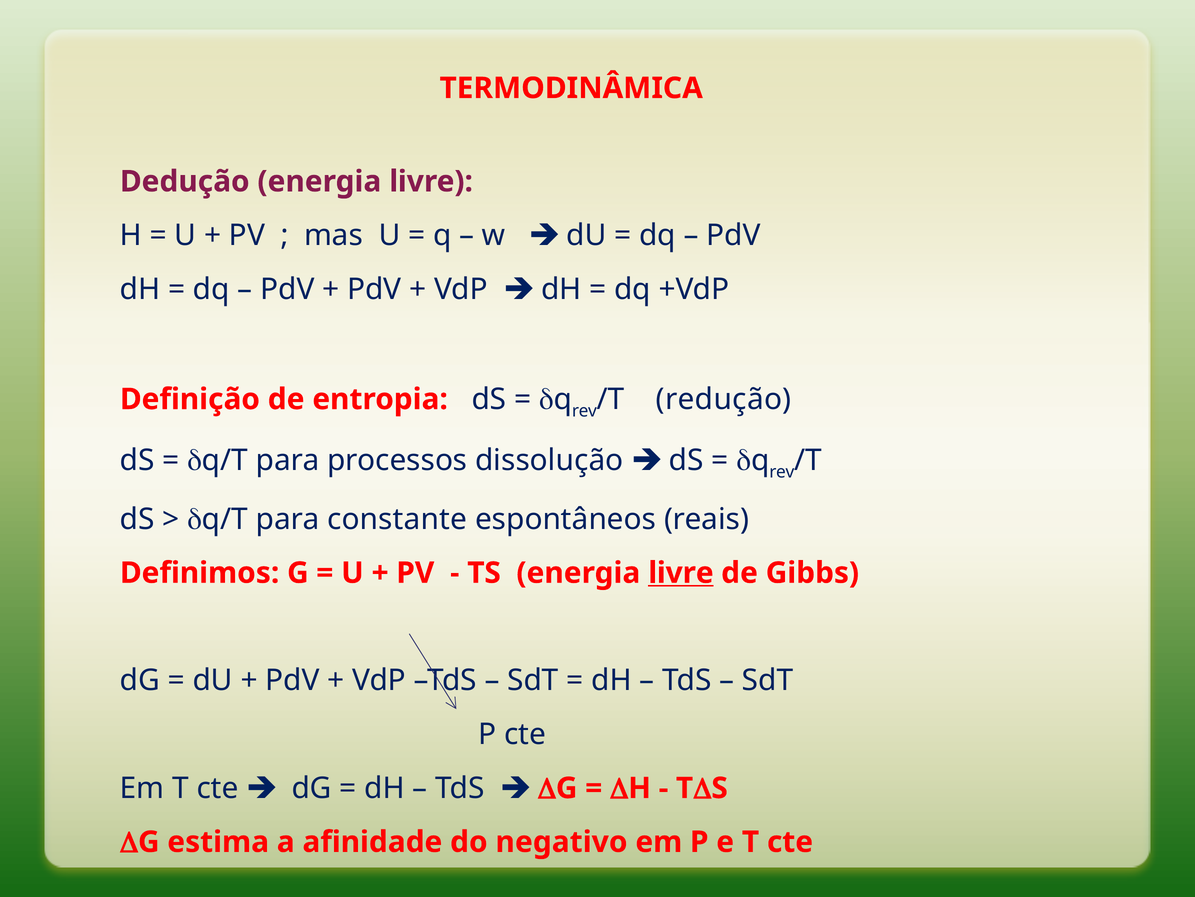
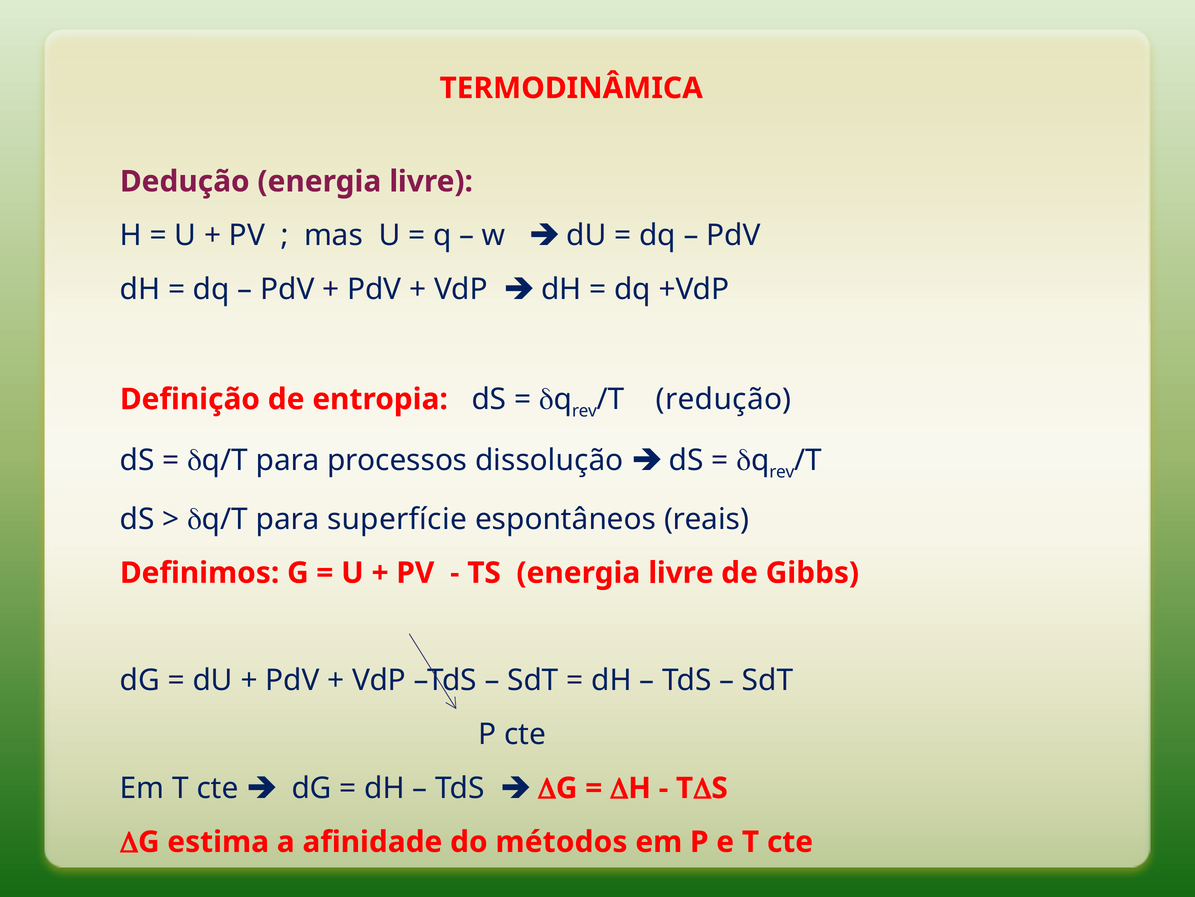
constante: constante -> superfície (397, 519)
livre underline: present -> none (681, 572)
negativo: negativo -> métodos (561, 841)
